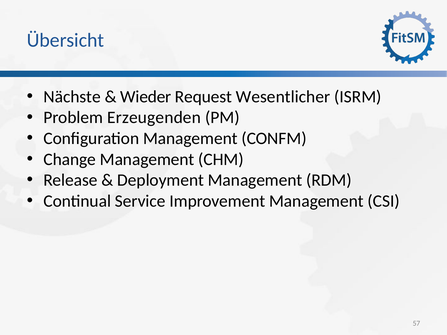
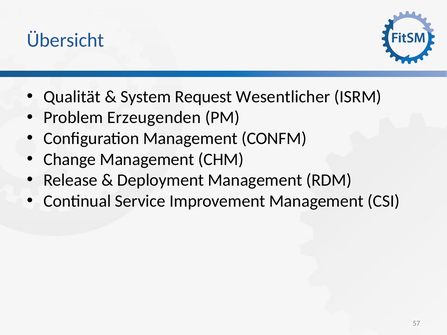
Nächste: Nächste -> Qualität (72, 97)
Wieder: Wieder -> System (146, 97)
